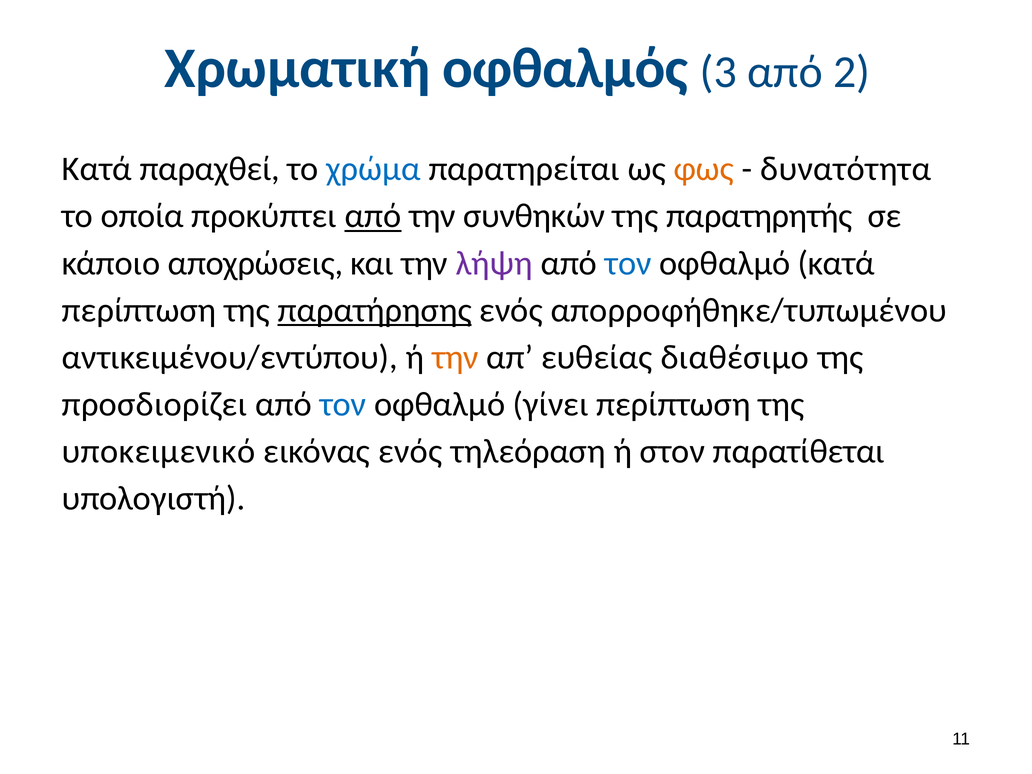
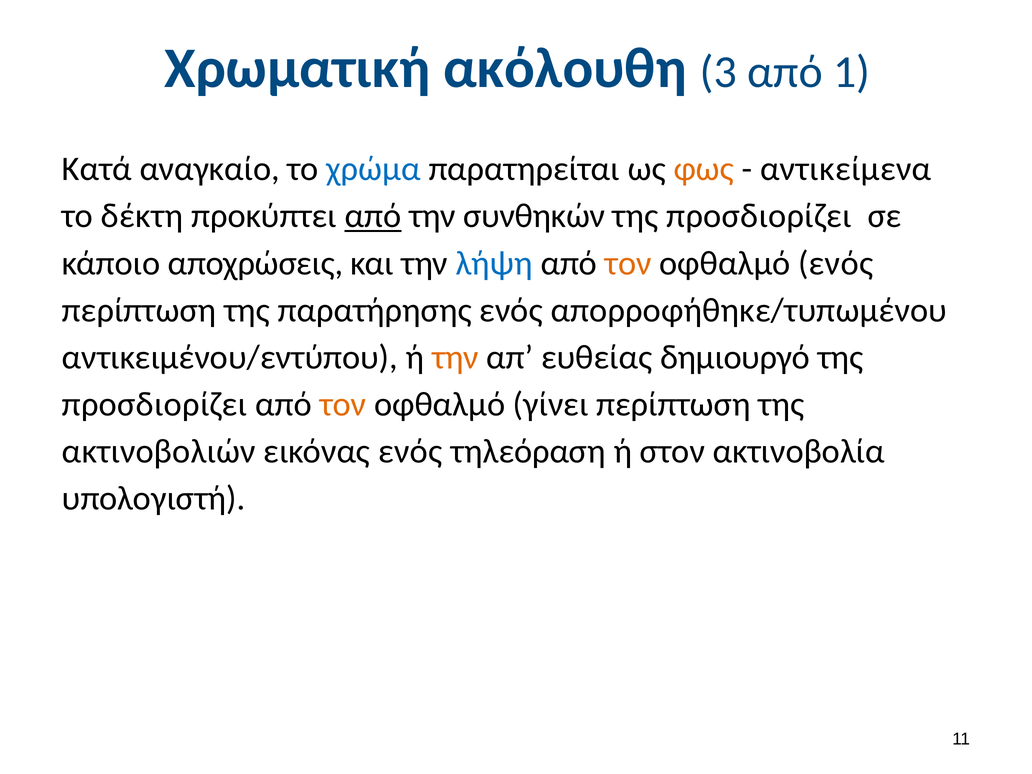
οφθαλμός: οφθαλμός -> ακόλουθη (565, 68)
2: 2 -> 1 (852, 72)
παραχθεί: παραχθεί -> αναγκαίο (210, 169)
δυνατότητα: δυνατότητα -> αντικείμενα (846, 169)
οποία: οποία -> δέκτη (142, 216)
παρατηρητής: παρατηρητής -> προσδιορίζει (759, 216)
λήψη colour: purple -> blue (494, 263)
τον colour: blue -> orange (628, 263)
οφθαλμό κατά: κατά -> ενός (836, 263)
παρατήρησης underline: present -> none (375, 310)
διαθέσιμο: διαθέσιμο -> δημιουργό (735, 357)
τον colour: blue -> orange (343, 404)
υποκειμενικό: υποκειμενικό -> ακτινοβολιών (159, 451)
παρατίθεται: παρατίθεται -> ακτινοβολία (799, 451)
